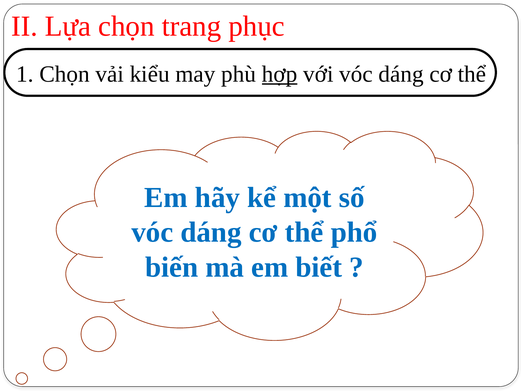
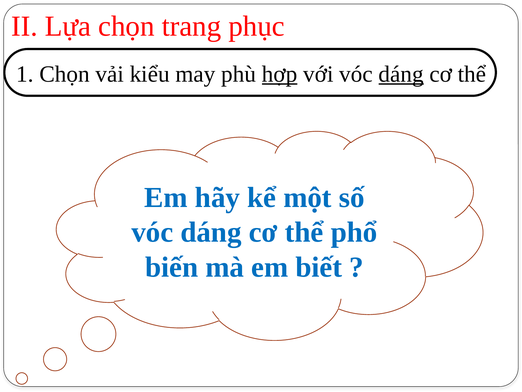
dáng underline: none -> present (401, 74)
